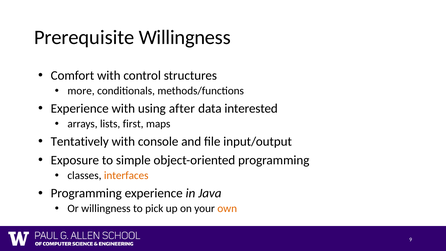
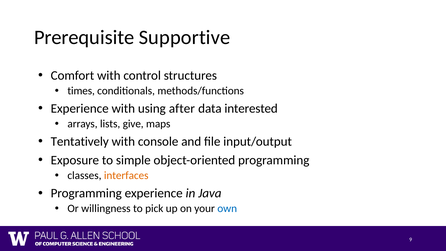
Prerequisite Willingness: Willingness -> Supportive (185, 37)
more: more -> times (81, 91)
first: first -> give (133, 124)
own colour: orange -> blue (227, 209)
